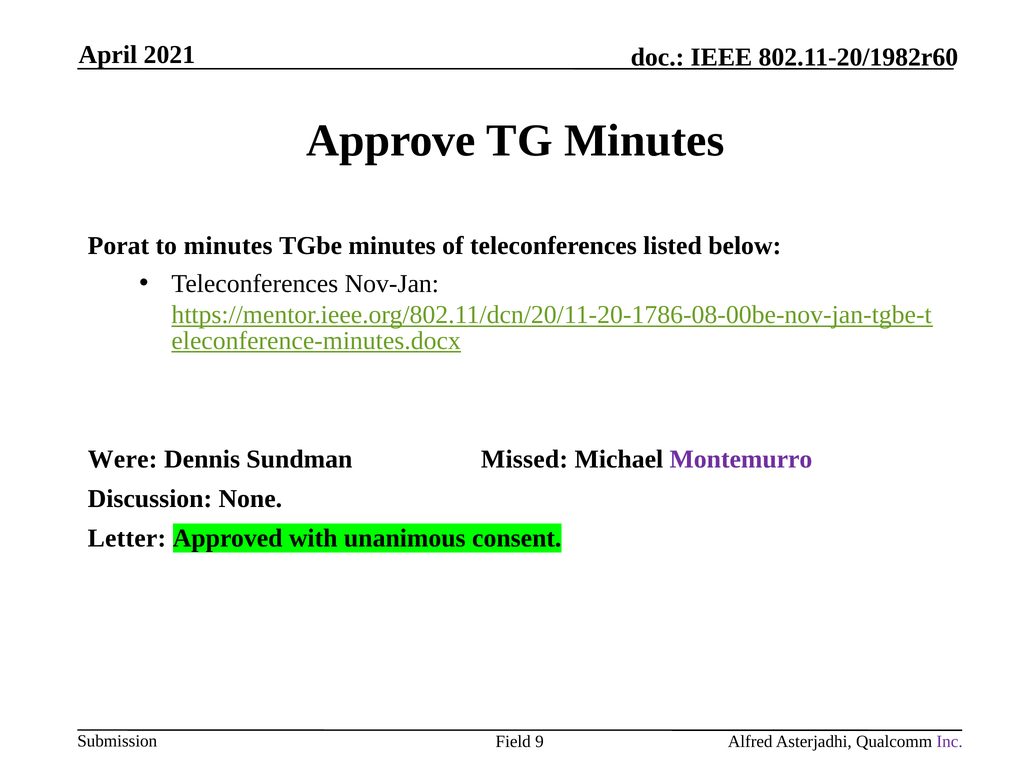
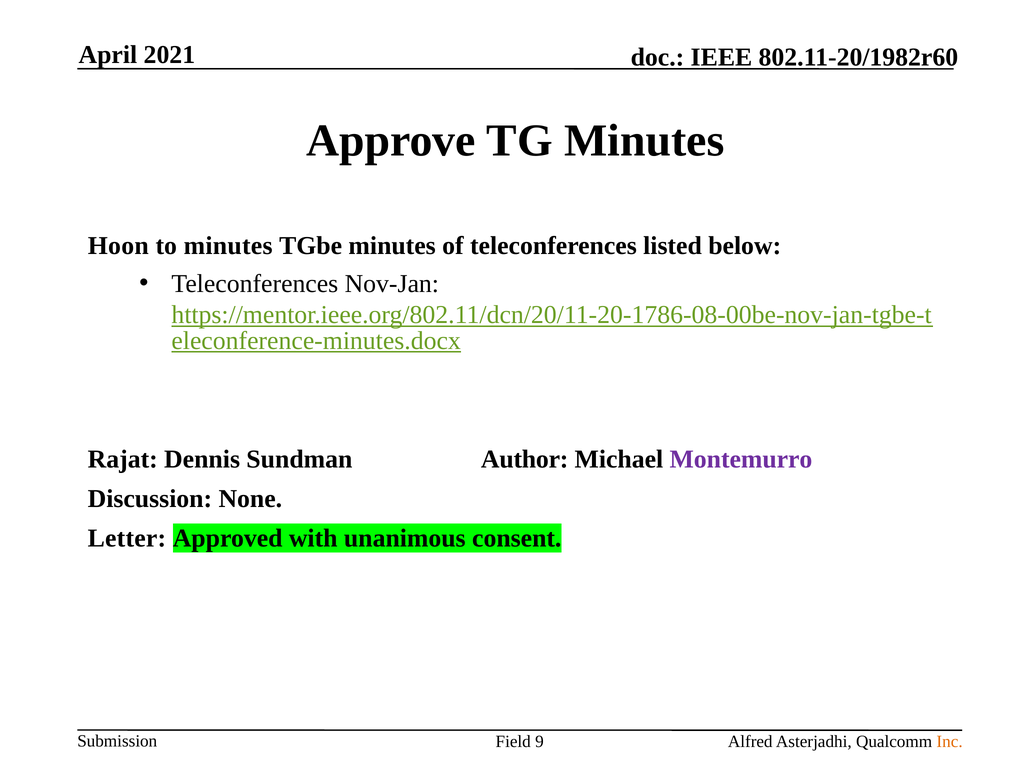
Porat: Porat -> Hoon (118, 246)
Were: Were -> Rajat (123, 459)
Missed: Missed -> Author (525, 459)
Inc colour: purple -> orange (950, 742)
